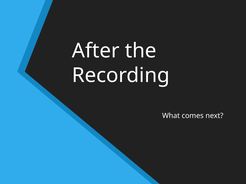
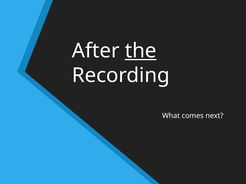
the underline: none -> present (141, 51)
